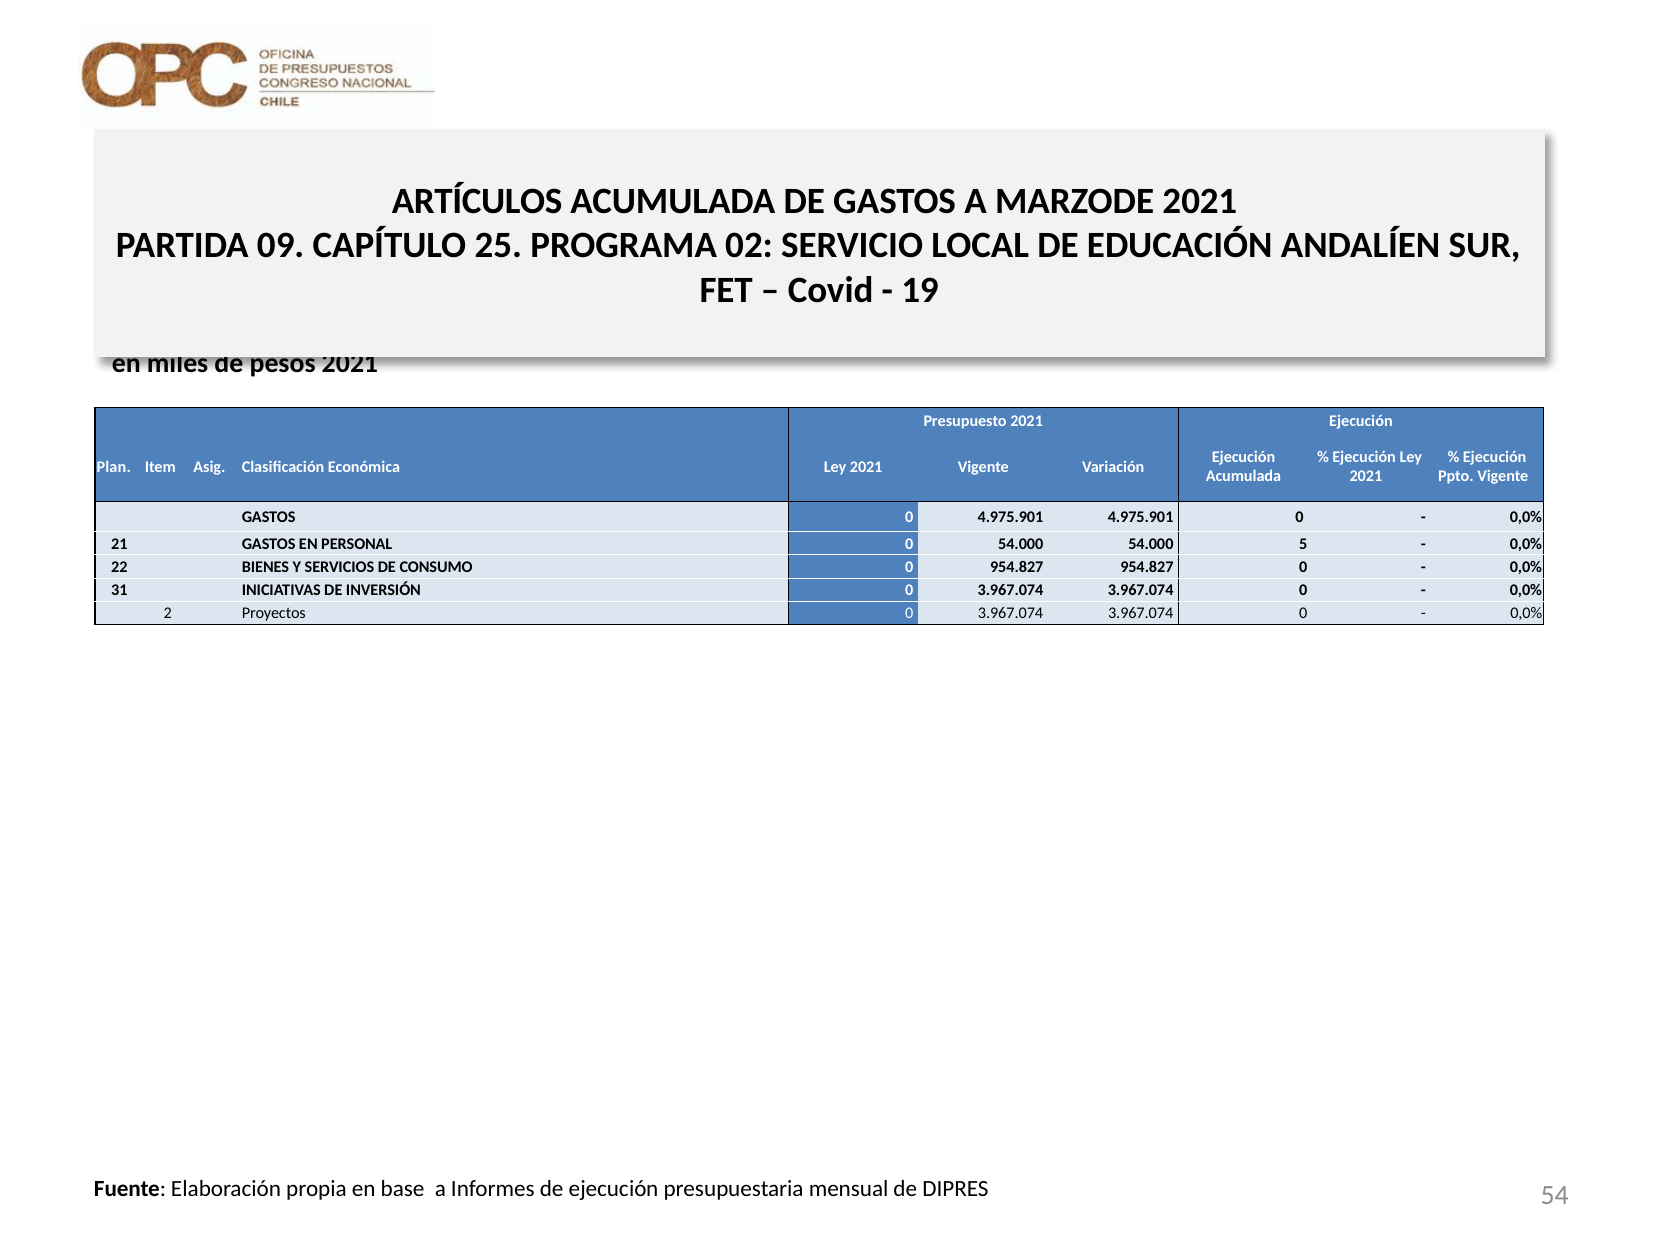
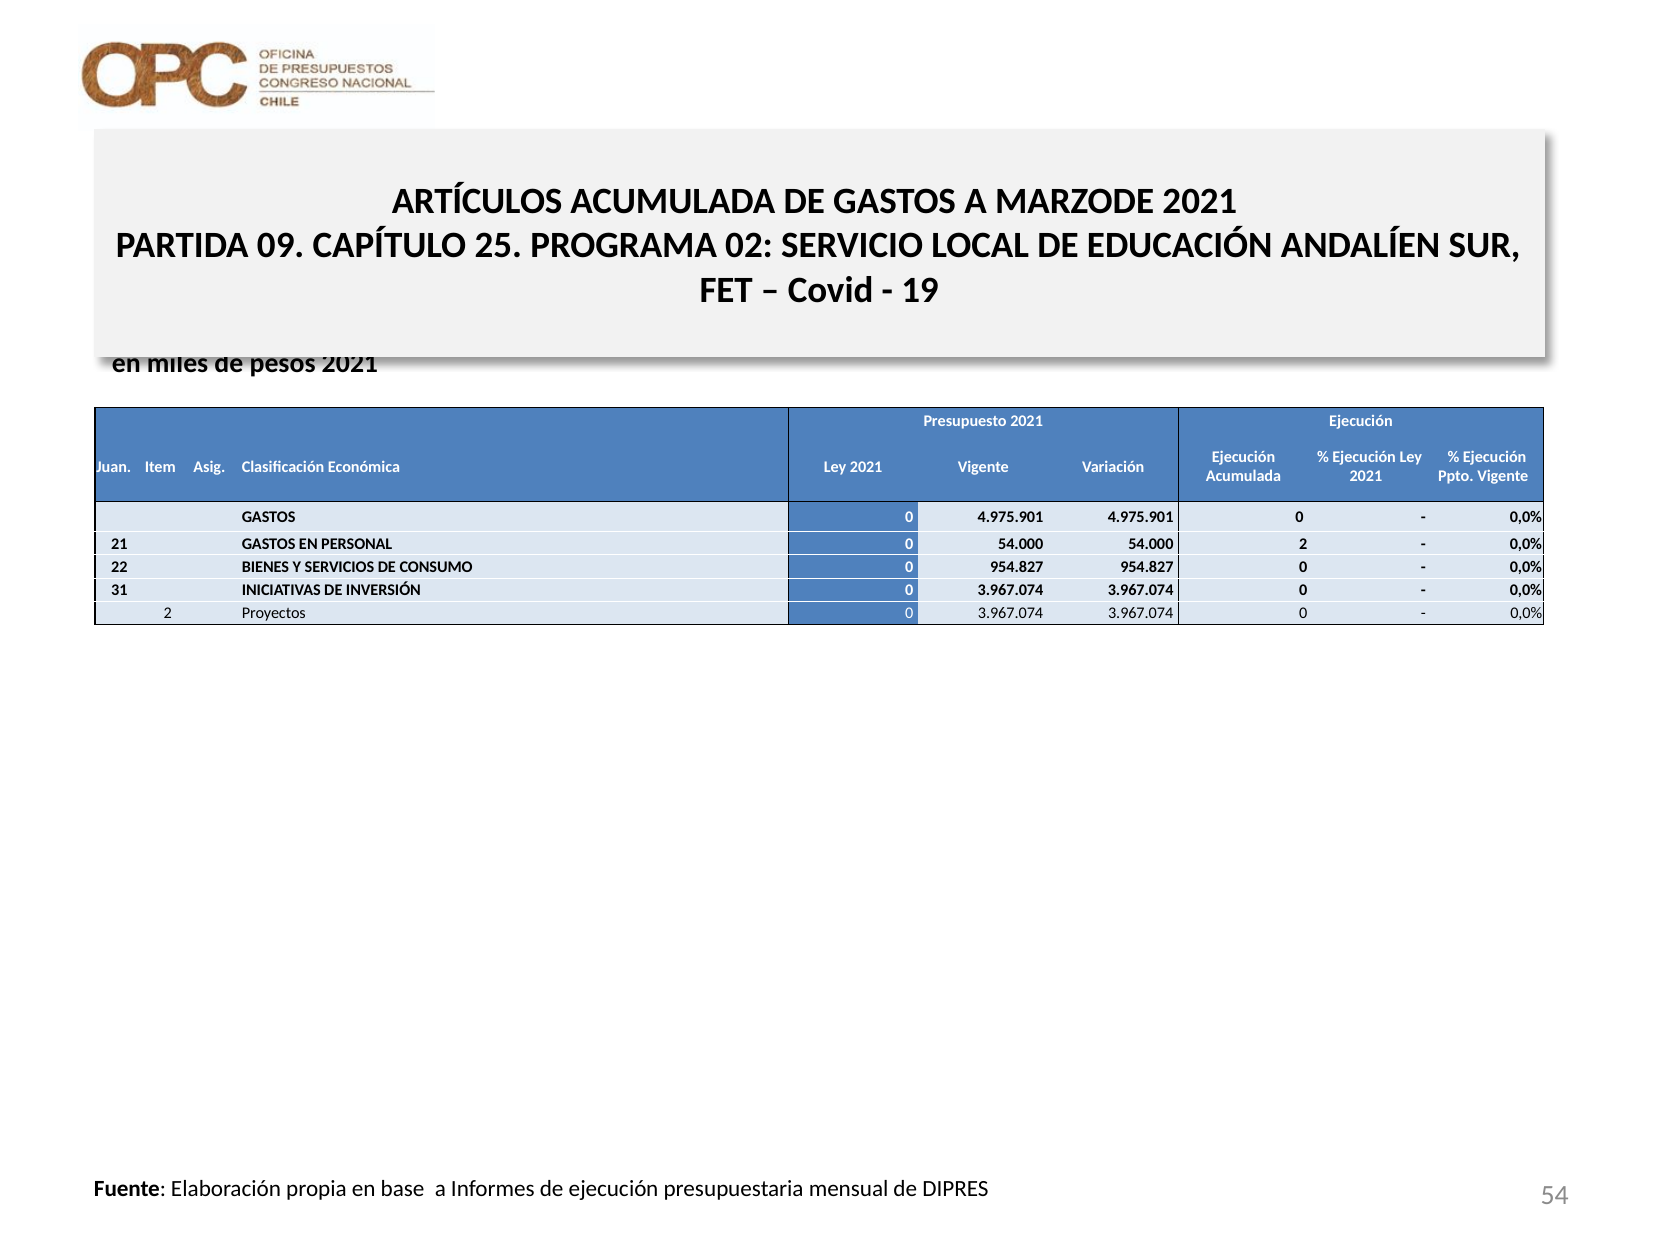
Plan: Plan -> Juan (114, 467)
54.000 5: 5 -> 2 (1303, 544)
